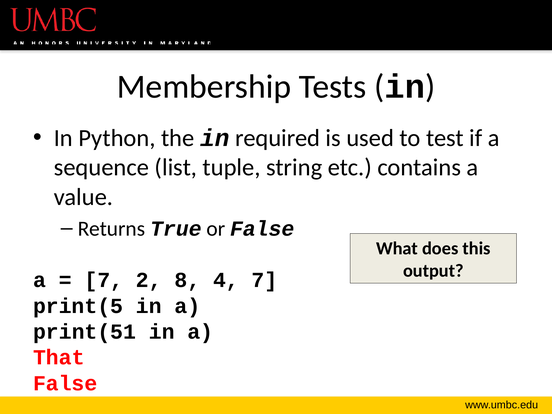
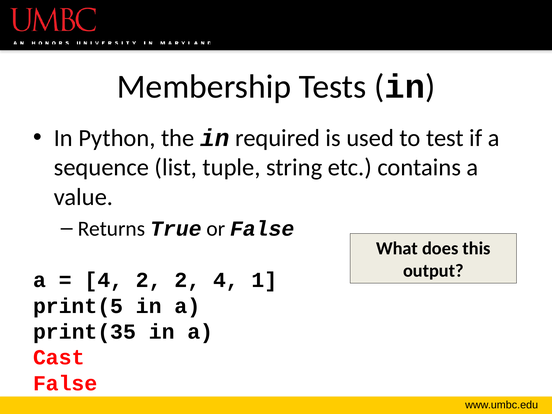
7: 7 -> 4 (104, 280)
2 8: 8 -> 2 (187, 280)
4 7: 7 -> 1 (265, 280)
print(51: print(51 -> print(35 (85, 332)
That: That -> Cast (59, 358)
